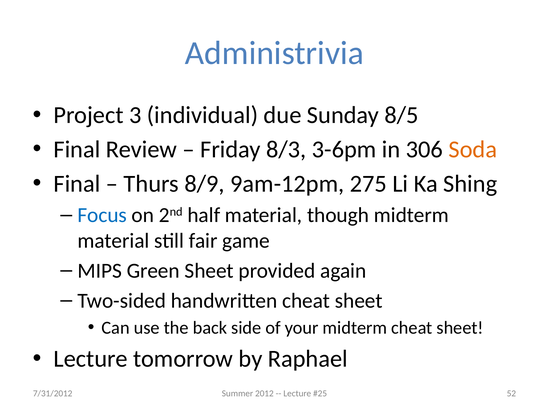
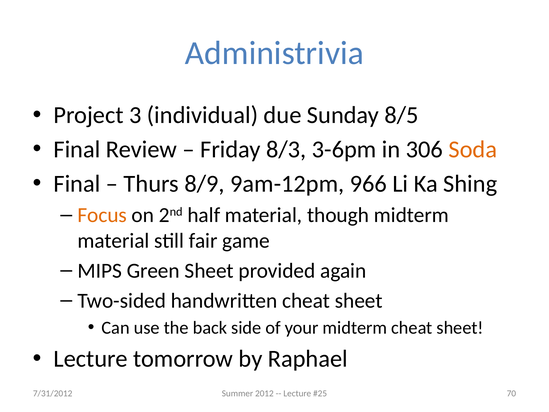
275: 275 -> 966 (368, 184)
Focus colour: blue -> orange (102, 215)
52: 52 -> 70 (511, 393)
